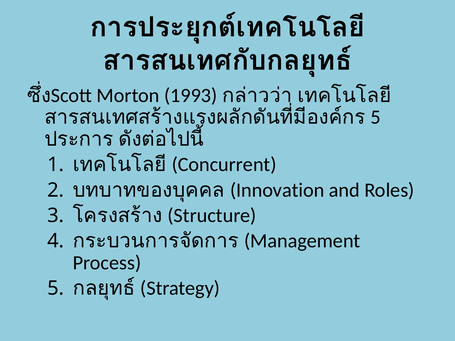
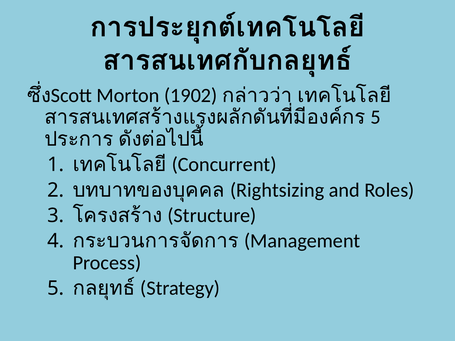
1993: 1993 -> 1902 (191, 95)
Innovation: Innovation -> Rightsizing (277, 190)
